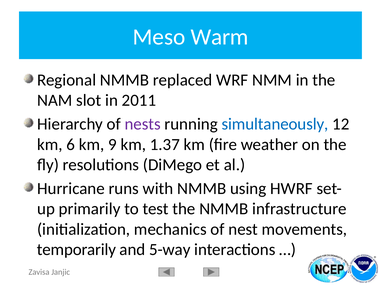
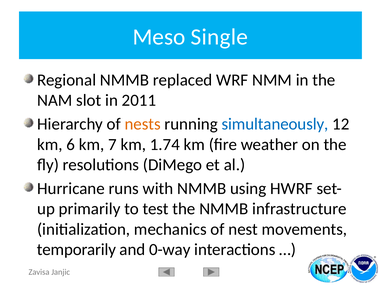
Warm: Warm -> Single (219, 37)
nests colour: purple -> orange (143, 124)
9: 9 -> 7 (112, 144)
1.37: 1.37 -> 1.74 (165, 144)
5-way: 5-way -> 0-way (170, 249)
